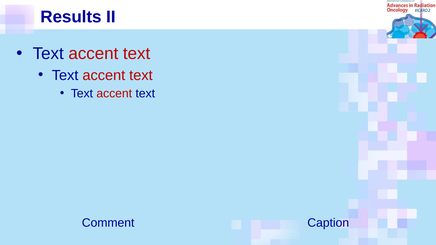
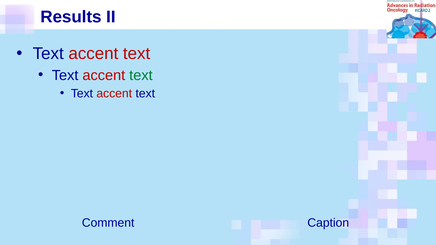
text colour: red -> green (141, 75)
